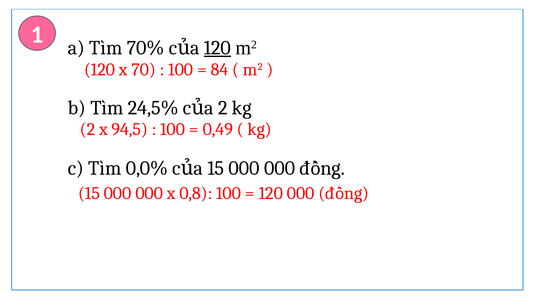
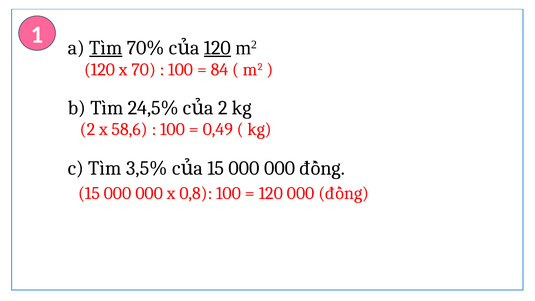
Tìm underline: none -> present (106, 48)
94,5: 94,5 -> 58,6 (130, 129)
0,0%: 0,0% -> 3,5% (147, 168)
